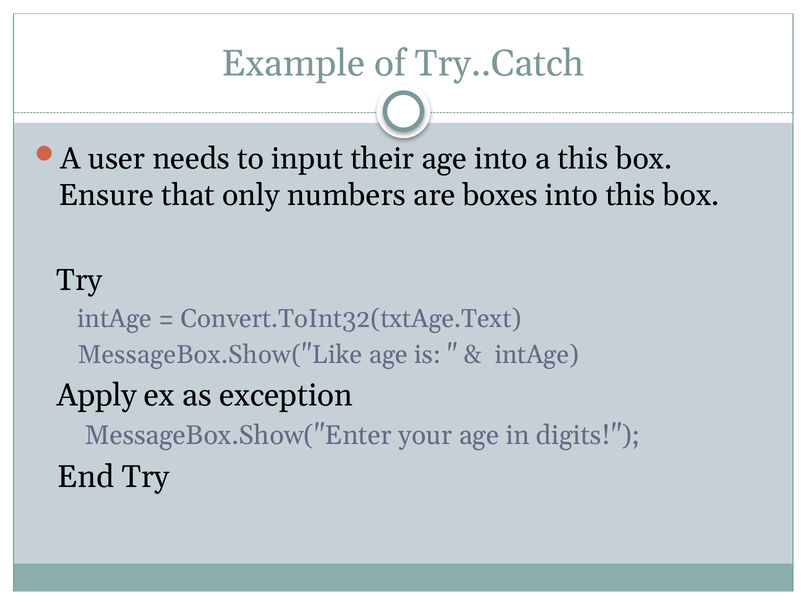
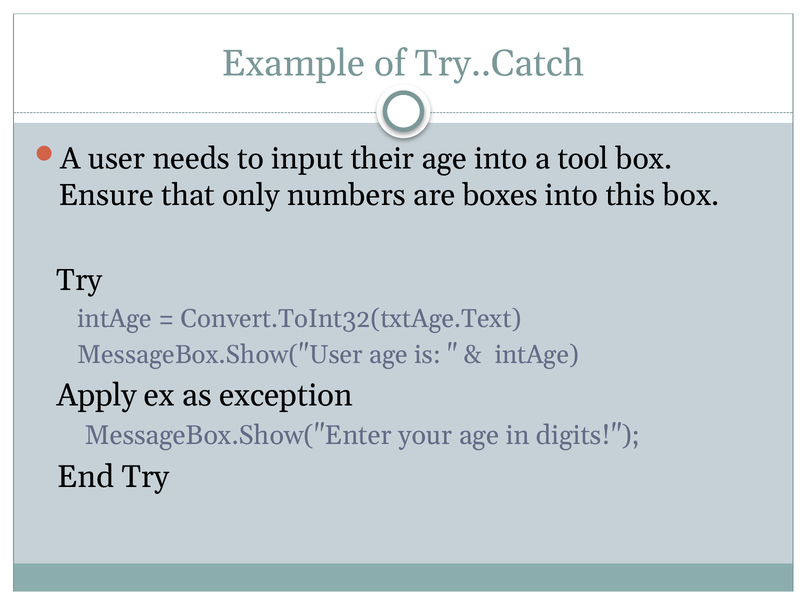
a this: this -> tool (583, 159)
MessageBox.Show("Like: MessageBox.Show("Like -> MessageBox.Show("User (220, 355)
